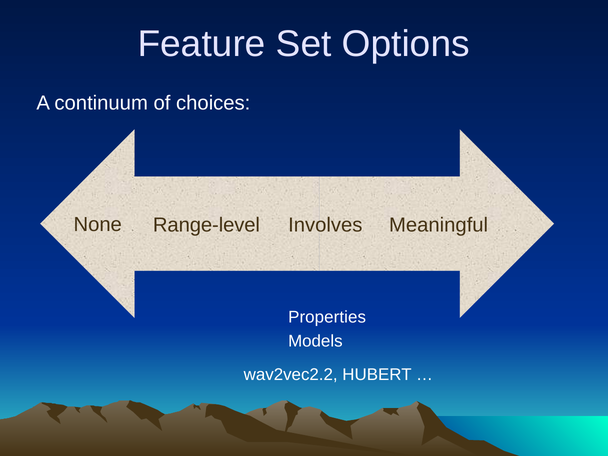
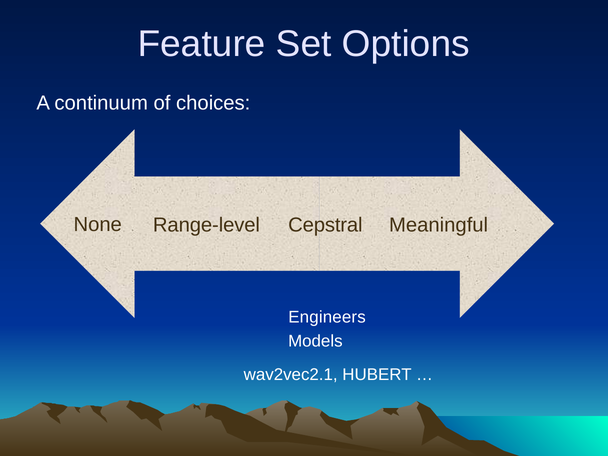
Involves: Involves -> Cepstral (325, 225)
Properties: Properties -> Engineers (327, 317)
wav2vec2.2: wav2vec2.2 -> wav2vec2.1 (291, 375)
